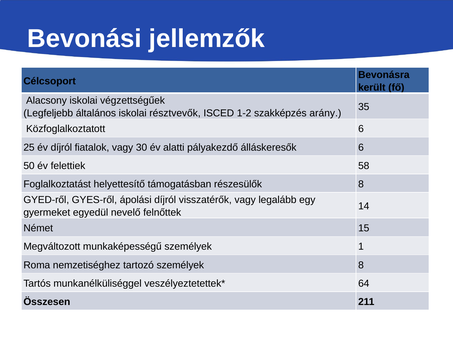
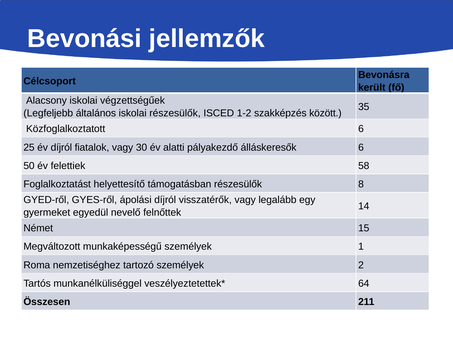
iskolai résztvevők: résztvevők -> részesülők (175, 113)
arány: arány -> között (325, 113)
személyek 8: 8 -> 2 (361, 265)
